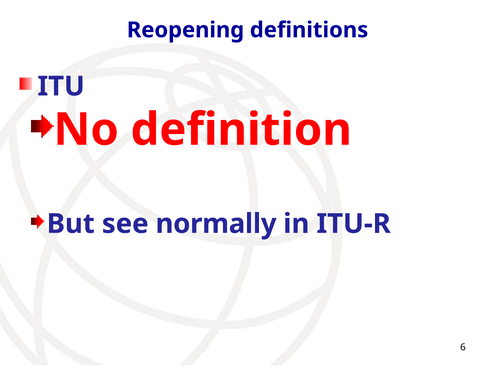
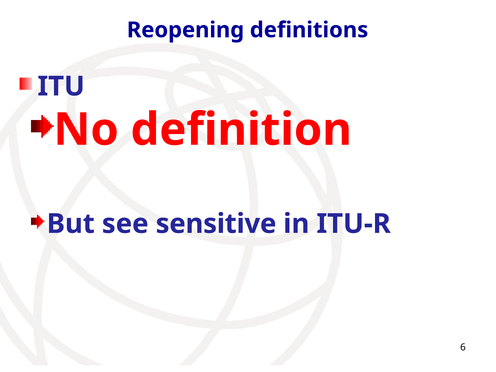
normally: normally -> sensitive (216, 224)
